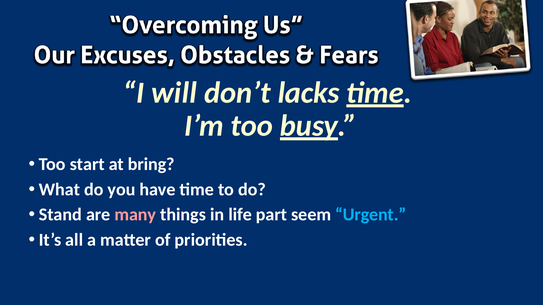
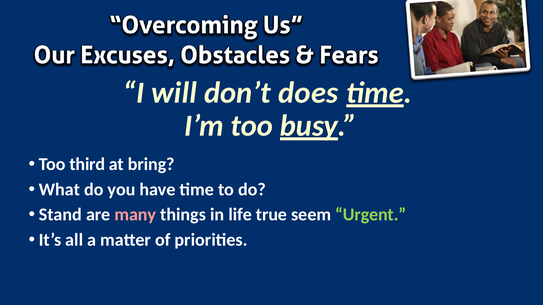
lacks: lacks -> does (308, 93)
start: start -> third (87, 164)
part: part -> true (271, 215)
Urgent colour: light blue -> light green (371, 215)
